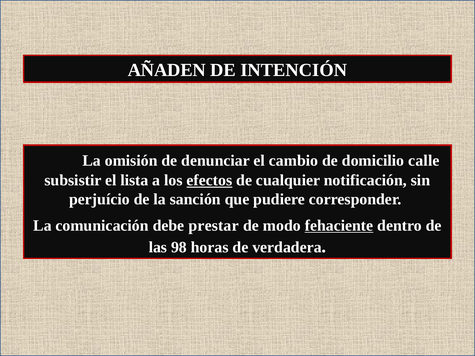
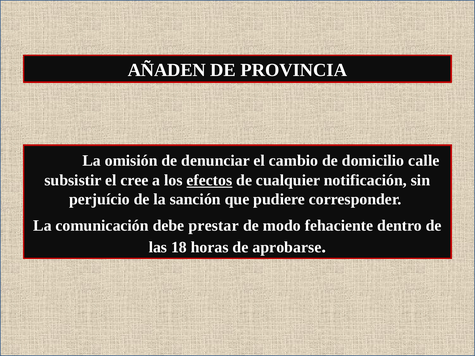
INTENCIÓN: INTENCIÓN -> PROVINCIA (294, 70)
lista: lista -> cree (135, 180)
fehaciente underline: present -> none (339, 226)
98: 98 -> 18 (179, 247)
verdadera: verdadera -> aprobarse (287, 247)
